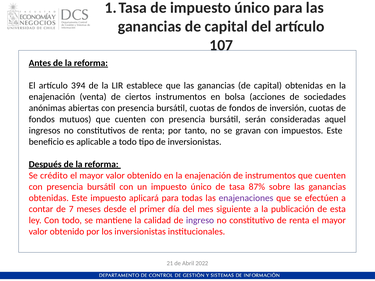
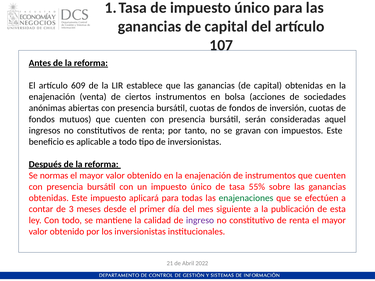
394: 394 -> 609 (78, 86)
crédito: crédito -> normas (54, 176)
87%: 87% -> 55% (257, 187)
enajenaciones colour: purple -> green (246, 198)
7: 7 -> 3 (71, 209)
